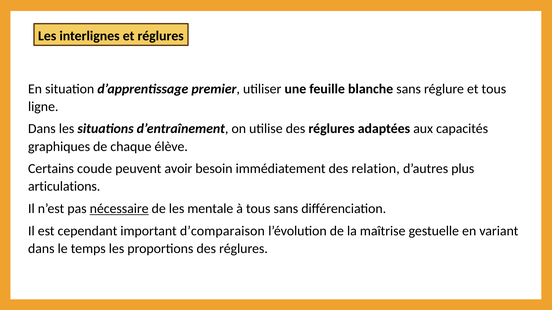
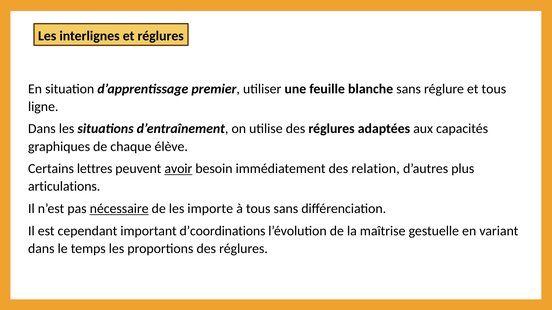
coude: coude -> lettres (95, 169)
avoir underline: none -> present (178, 169)
mentale: mentale -> importe (210, 209)
d’comparaison: d’comparaison -> d’coordinations (223, 231)
